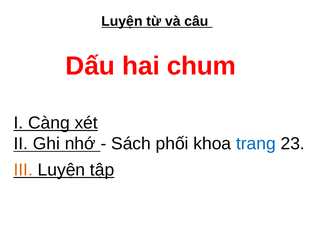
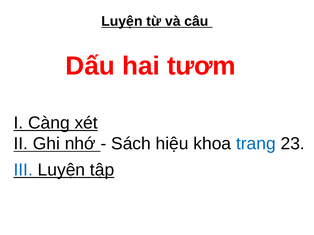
chum: chum -> tươm (201, 66)
phối: phối -> hiệu (172, 144)
III colour: orange -> blue (23, 170)
